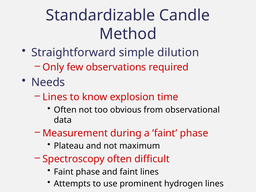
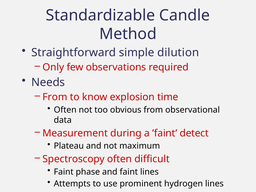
Lines: Lines -> From (55, 97)
’faint phase: phase -> detect (194, 133)
